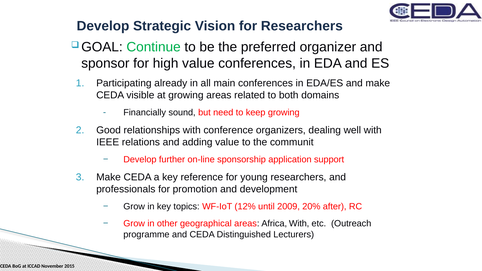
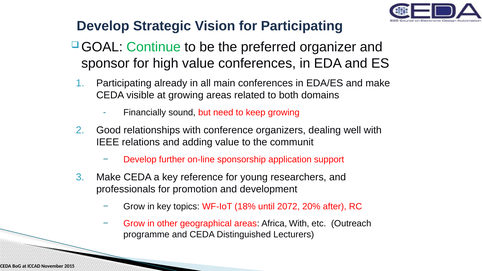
for Researchers: Researchers -> Participating (302, 26)
12%: 12% -> 18% (245, 207)
2009: 2009 -> 2072 (289, 207)
